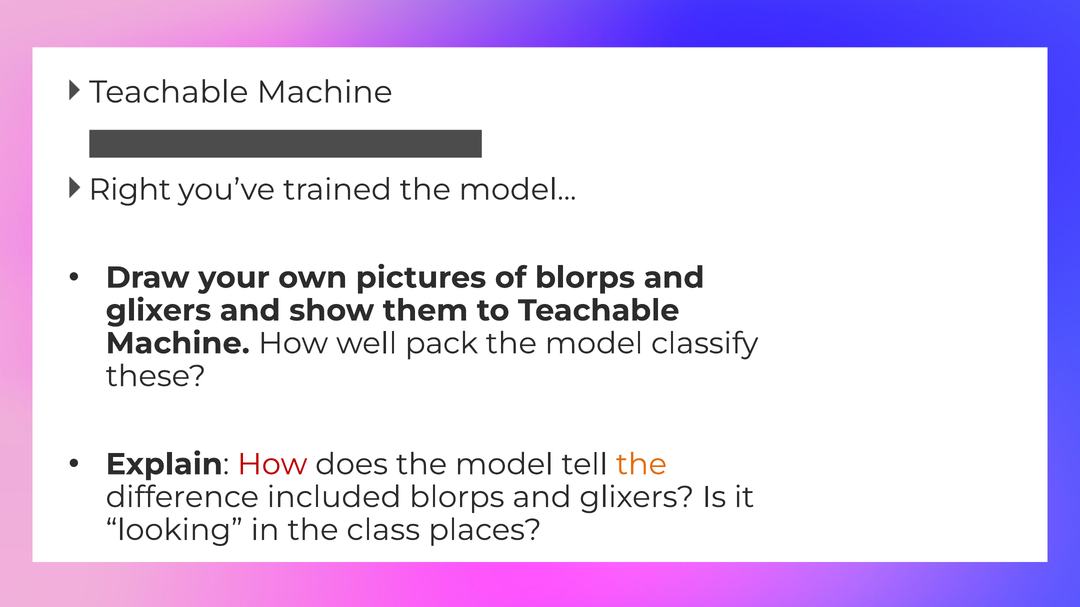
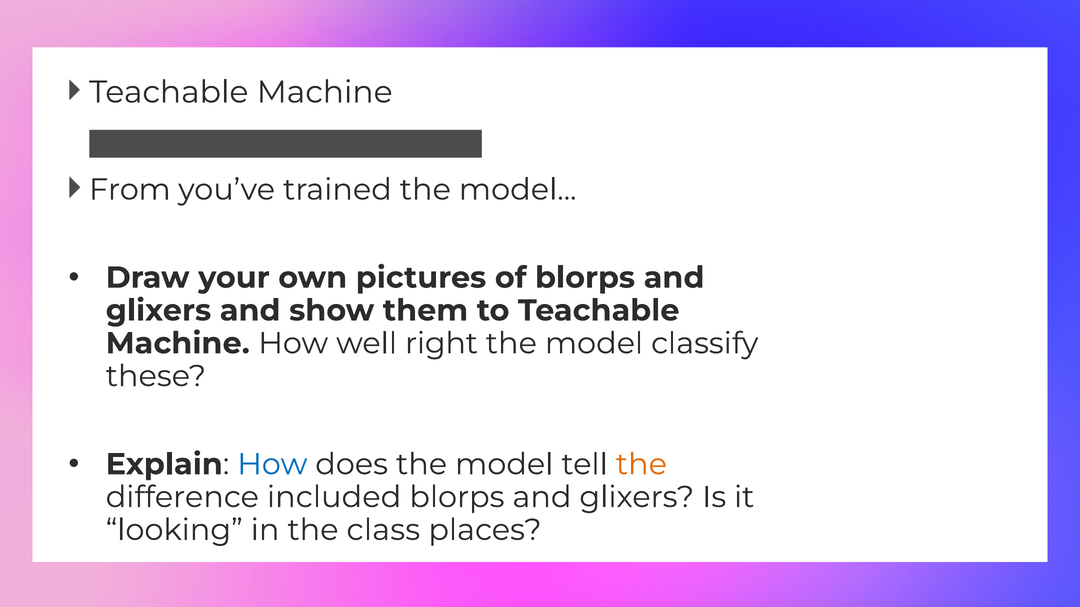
Right: Right -> From (130, 190)
pack: pack -> right (442, 344)
How colour: red -> blue (272, 465)
